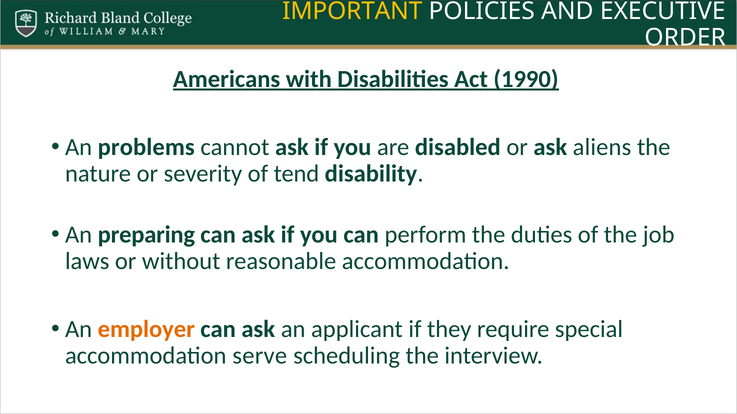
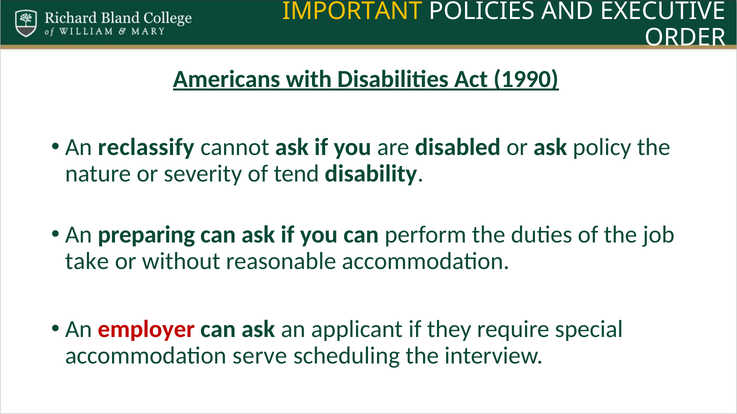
problems: problems -> reclassify (146, 148)
aliens: aliens -> policy (602, 148)
laws: laws -> take (87, 261)
employer colour: orange -> red (146, 330)
